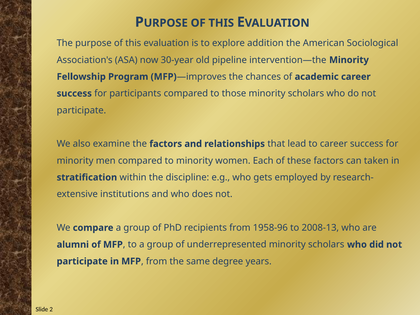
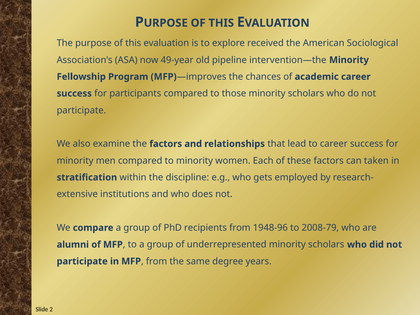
addition: addition -> received (265, 43)
30-year: 30-year -> 49-year (177, 60)
1958-96: 1958-96 -> 1948-96 (270, 228)
2008-13: 2008-13 -> 2008-79 (320, 228)
